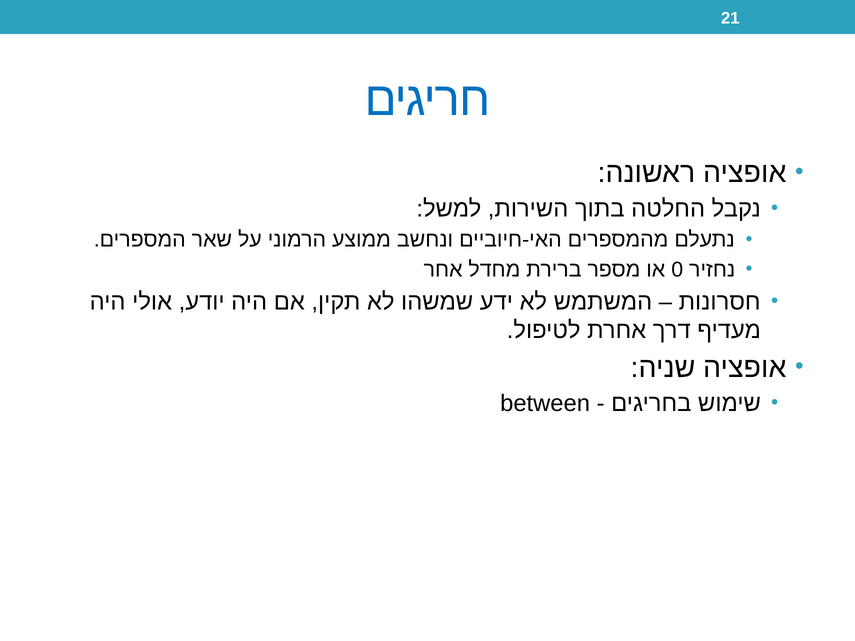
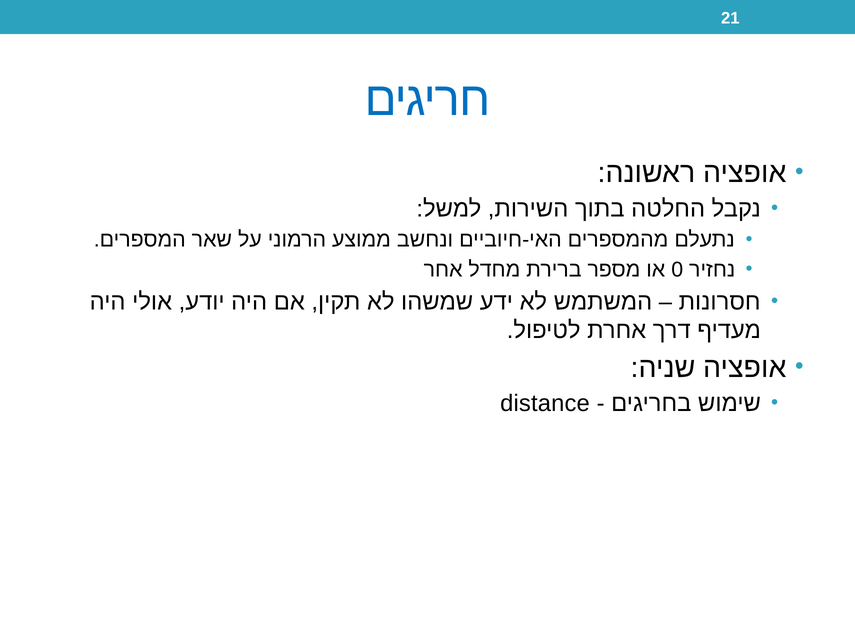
between: between -> distance (545, 404)
